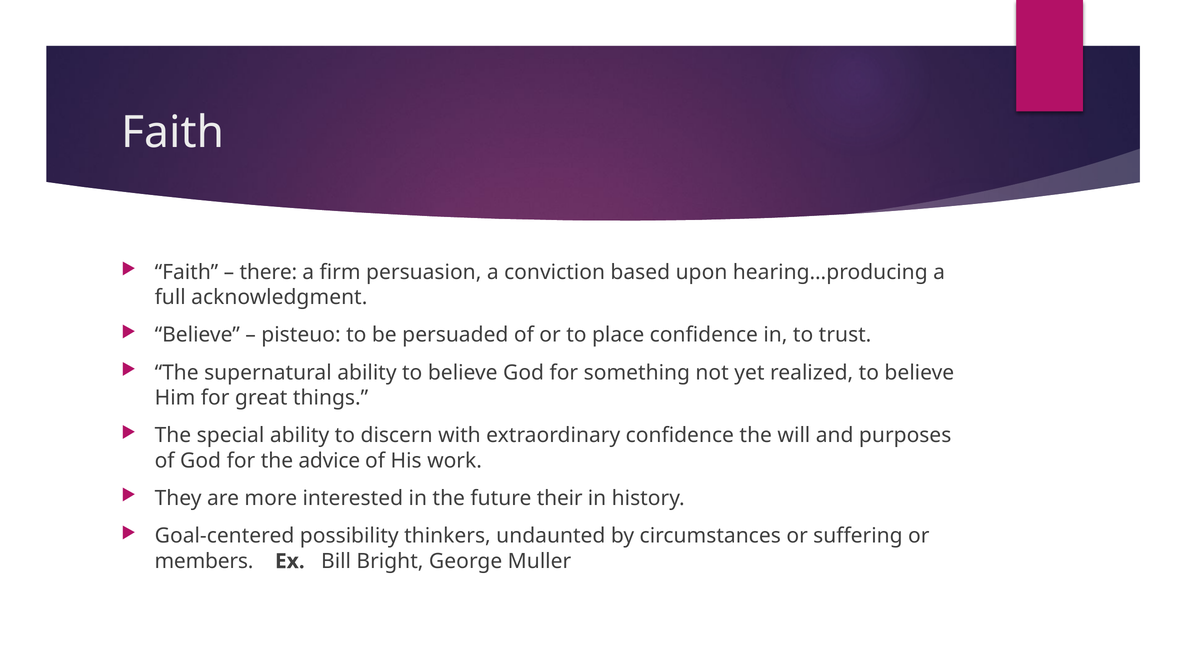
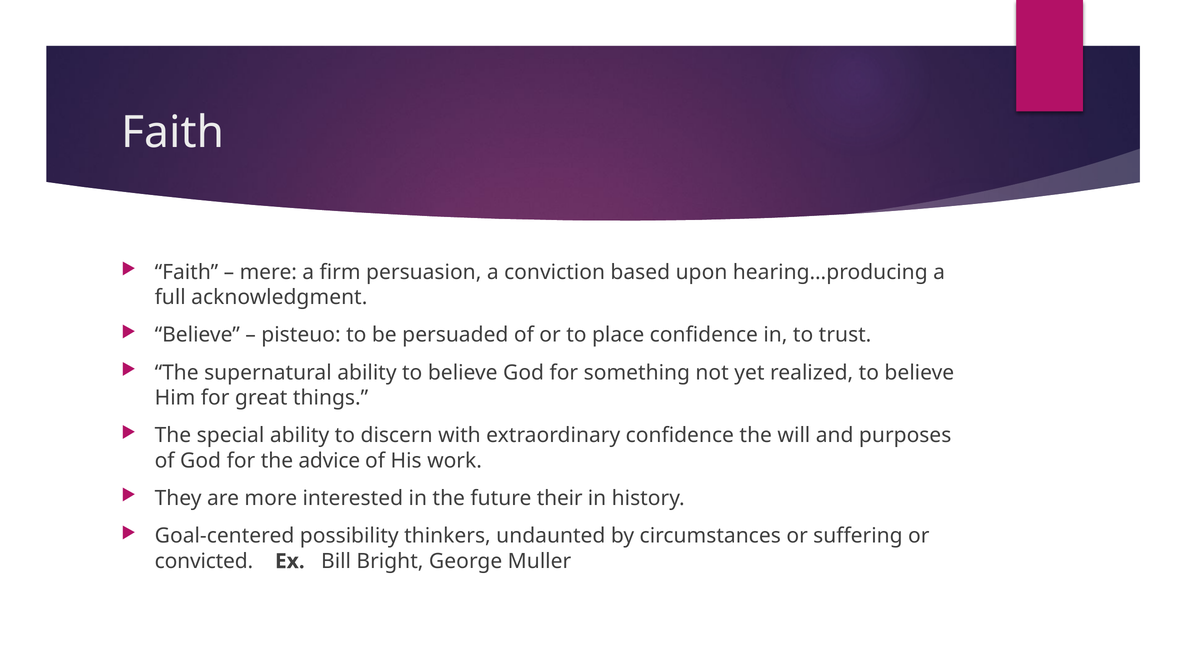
there: there -> mere (268, 272)
members: members -> convicted (204, 561)
